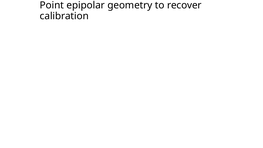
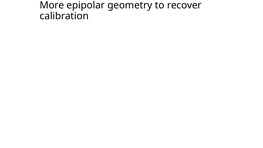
Point: Point -> More (52, 5)
